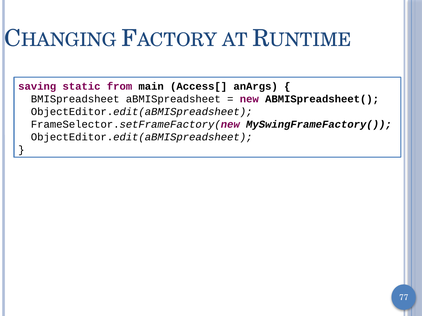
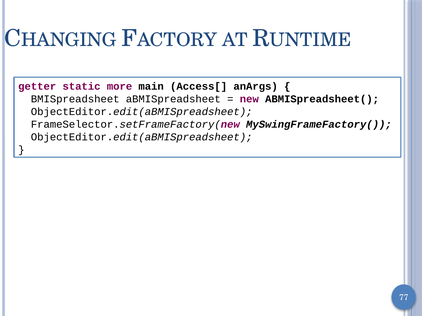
saving: saving -> getter (37, 87)
from: from -> more (120, 87)
